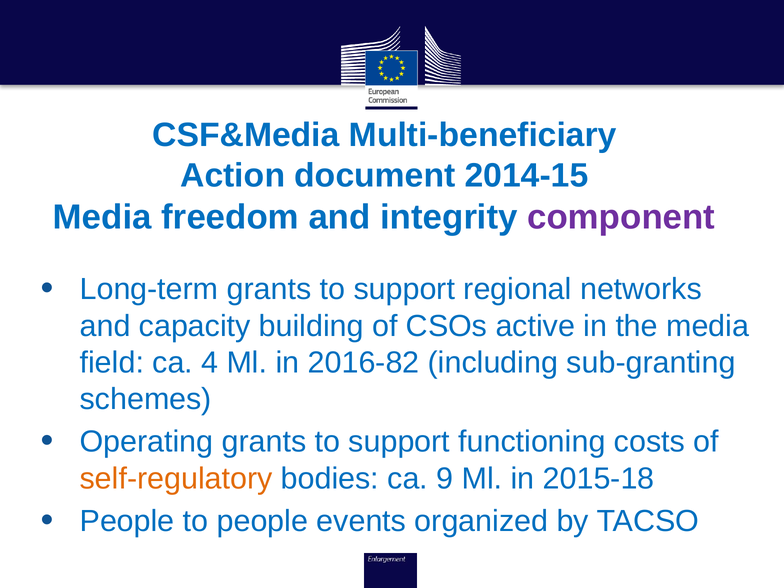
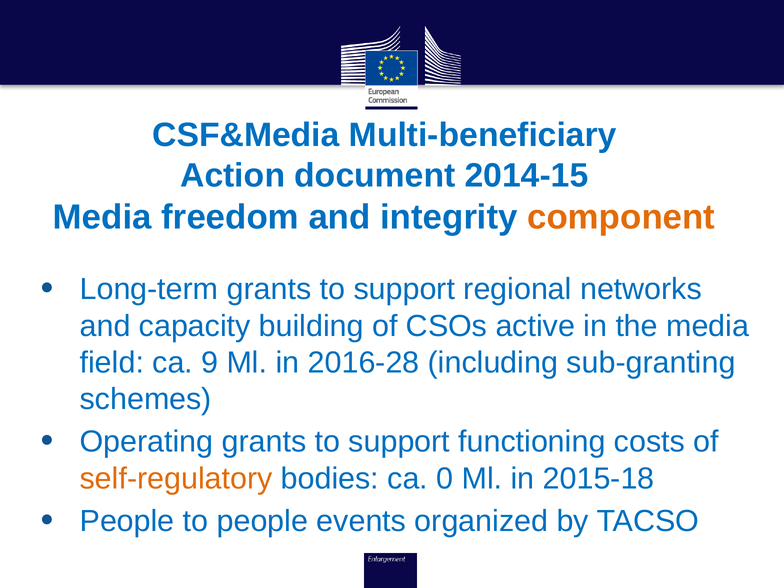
component colour: purple -> orange (621, 217)
4: 4 -> 9 (210, 363)
2016-82: 2016-82 -> 2016-28 (364, 363)
9: 9 -> 0 (445, 479)
